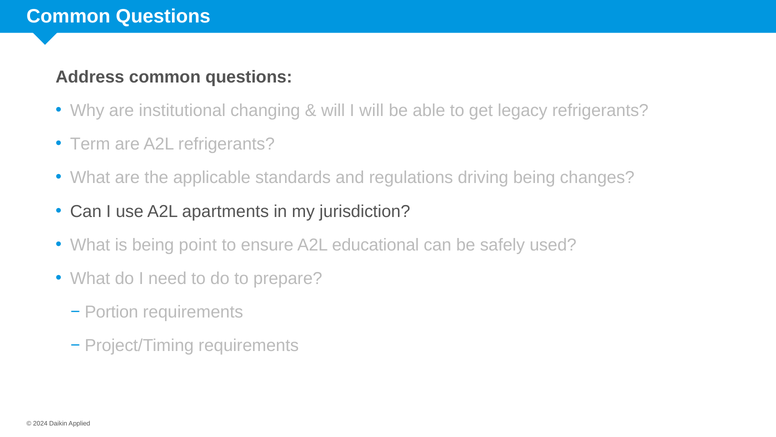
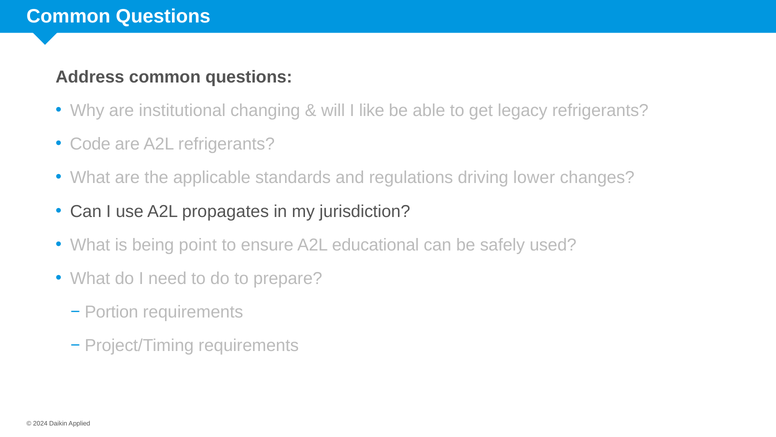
I will: will -> like (372, 110)
Term: Term -> Code (90, 144)
driving being: being -> lower (534, 178)
apartments: apartments -> propagates (225, 211)
